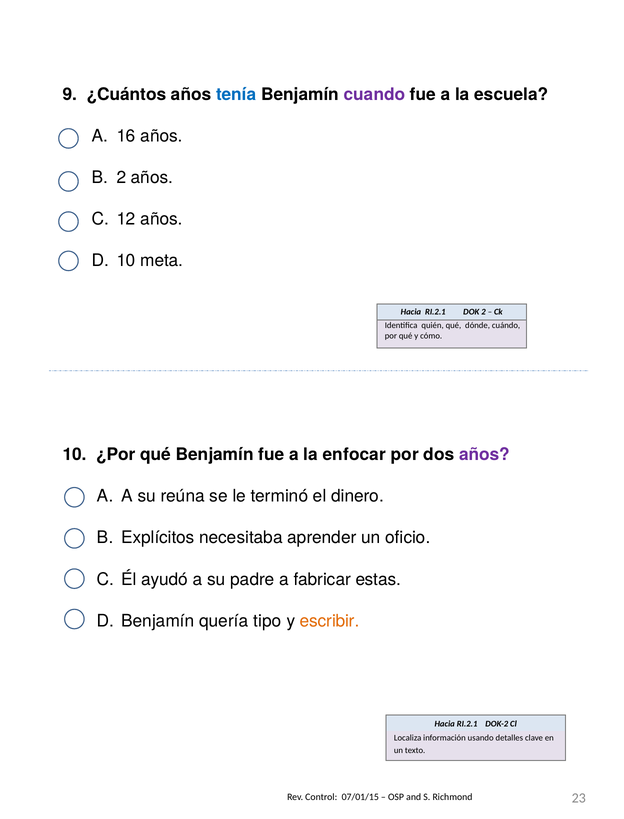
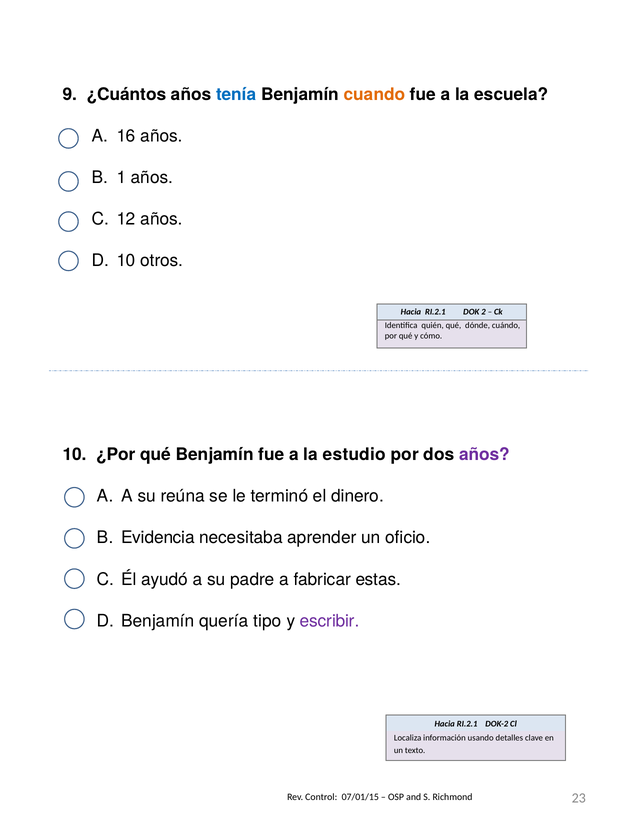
cuando colour: purple -> orange (374, 94)
2: 2 -> 1 (121, 177)
meta: meta -> otros (162, 261)
enfocar: enfocar -> estudio (354, 455)
Explícitos: Explícitos -> Evidencia (158, 538)
escribir colour: orange -> purple (330, 621)
